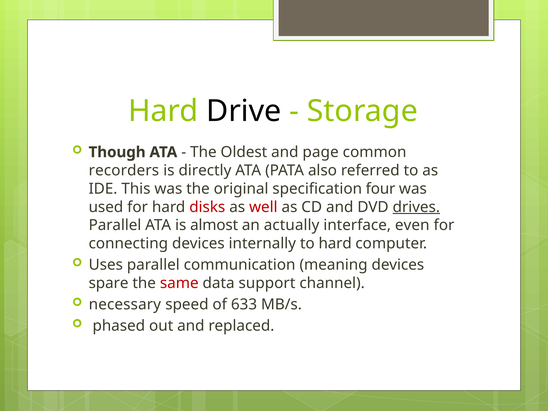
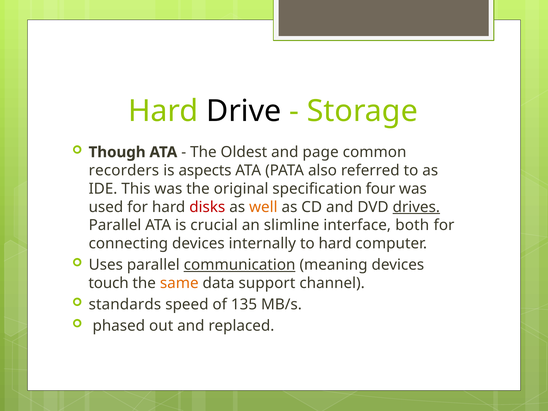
directly: directly -> aspects (205, 170)
well colour: red -> orange (263, 207)
almost: almost -> crucial (214, 225)
actually: actually -> slimline (292, 225)
even: even -> both (412, 225)
communication underline: none -> present (240, 265)
spare: spare -> touch (109, 283)
same colour: red -> orange (179, 283)
necessary: necessary -> standards (125, 304)
633: 633 -> 135 (244, 304)
